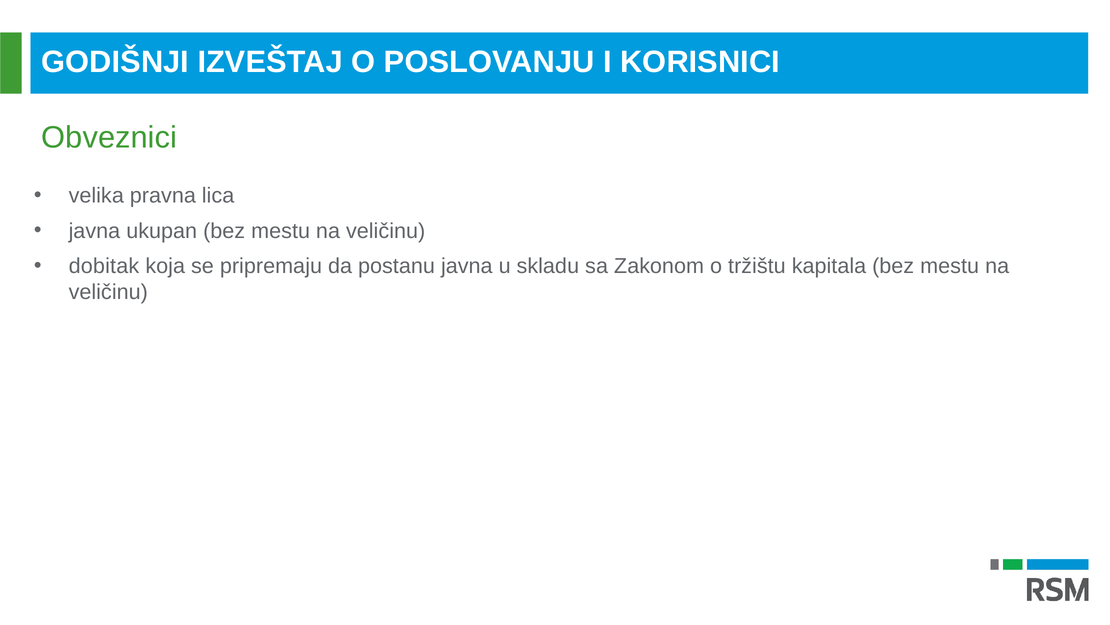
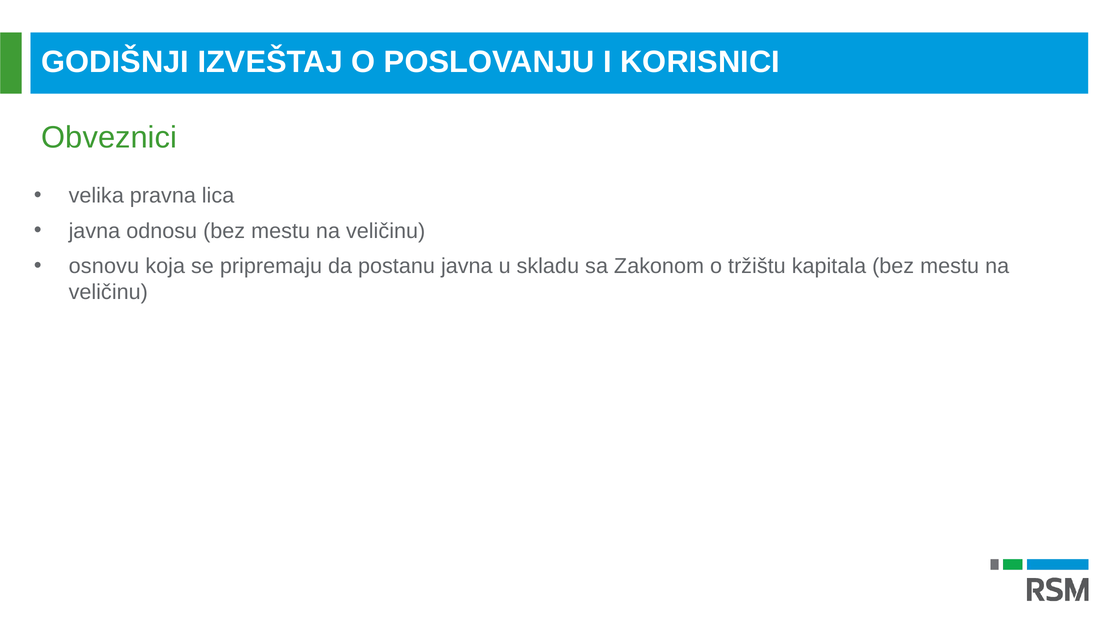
ukupan: ukupan -> odnosu (162, 231)
dobitak: dobitak -> osnovu (104, 266)
